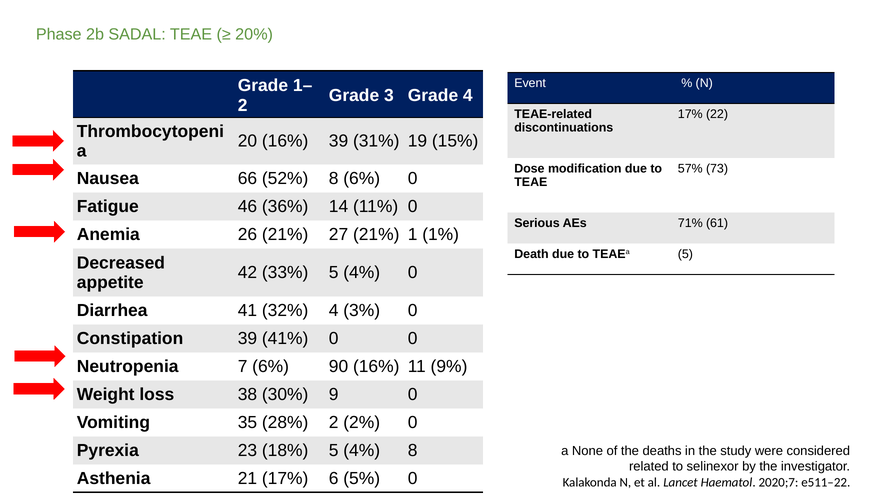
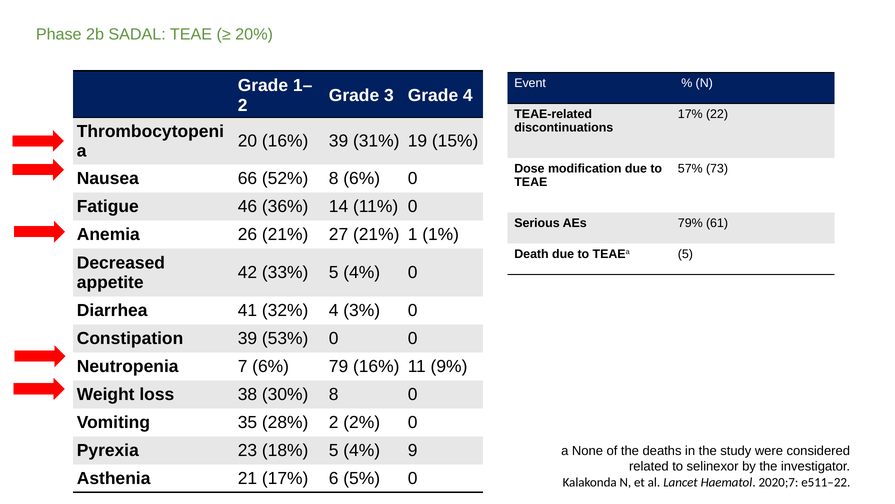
71%: 71% -> 79% (690, 223)
41%: 41% -> 53% (285, 338)
90: 90 -> 79 (339, 366)
30% 9: 9 -> 8 (334, 394)
4% 8: 8 -> 9 (413, 450)
